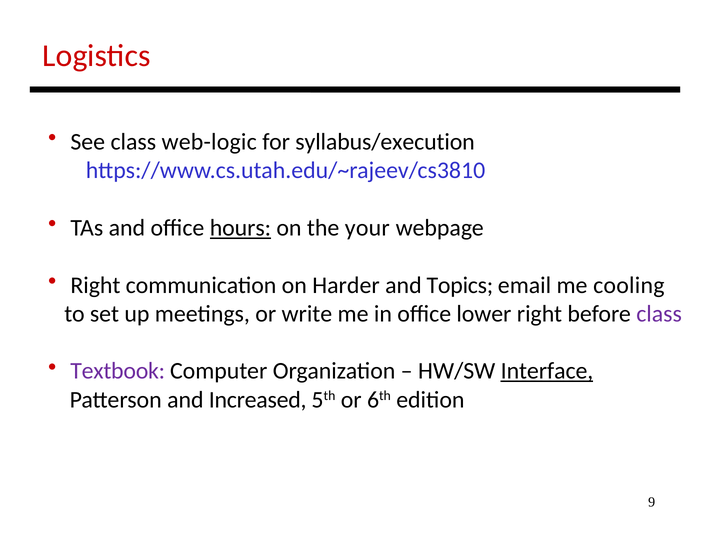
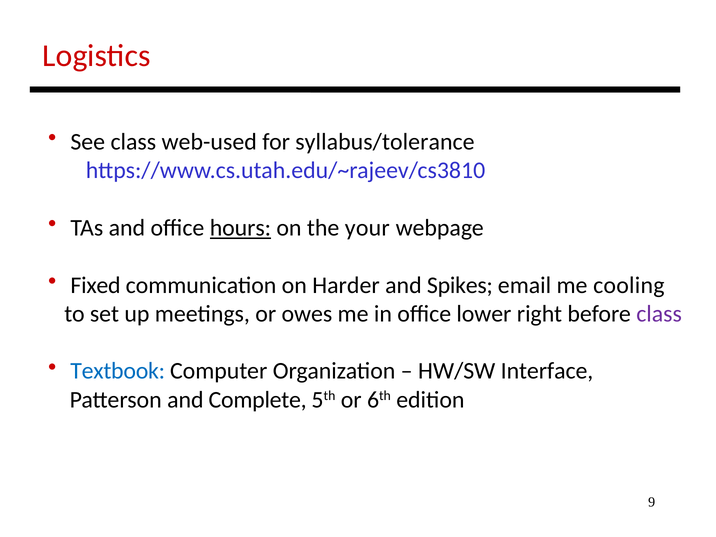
web-logic: web-logic -> web-used (209, 142)
syllabus/execution: syllabus/execution -> syllabus/tolerance (385, 142)
Right: Right -> Fixed (96, 285)
Topics: Topics -> Spikes (460, 285)
write: write -> owes (307, 314)
Textbook colour: purple -> blue (118, 371)
Interface underline: present -> none (547, 371)
Increased: Increased -> Complete (258, 400)
